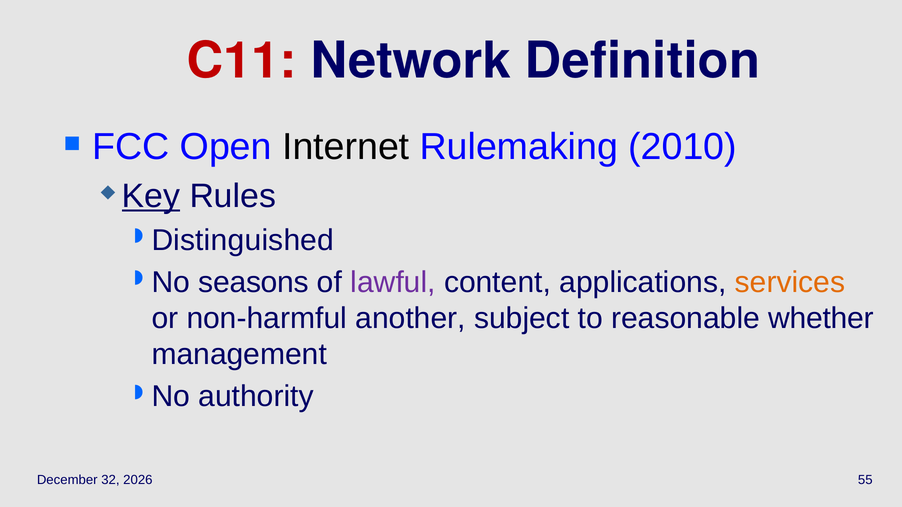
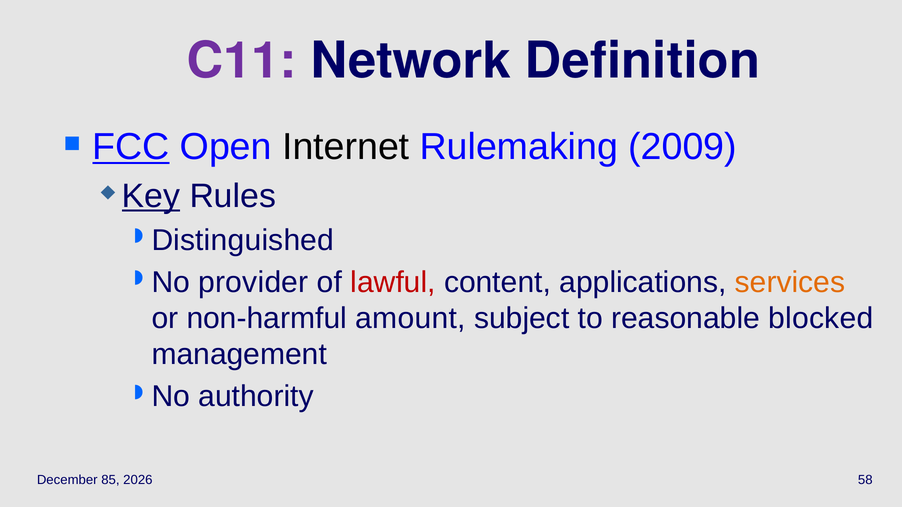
C11 colour: red -> purple (242, 61)
FCC underline: none -> present (131, 147)
2010: 2010 -> 2009 (683, 147)
seasons: seasons -> provider (253, 283)
lawful colour: purple -> red (393, 283)
another: another -> amount (410, 319)
whether: whether -> blocked (821, 319)
32: 32 -> 85 (110, 480)
55: 55 -> 58 (865, 480)
